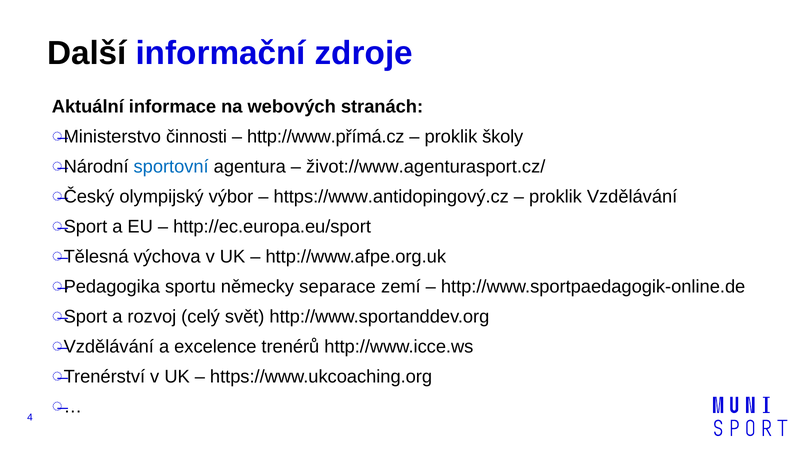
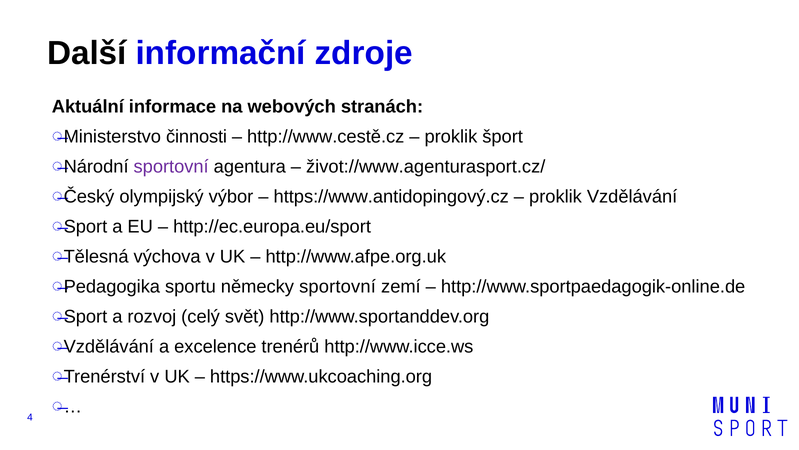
http://www.přímá.cz: http://www.přímá.cz -> http://www.cestě.cz (326, 137)
školy: školy -> šport (503, 137)
sportovní colour: blue -> purple (171, 167)
německy separace: separace -> sportovní (338, 286)
